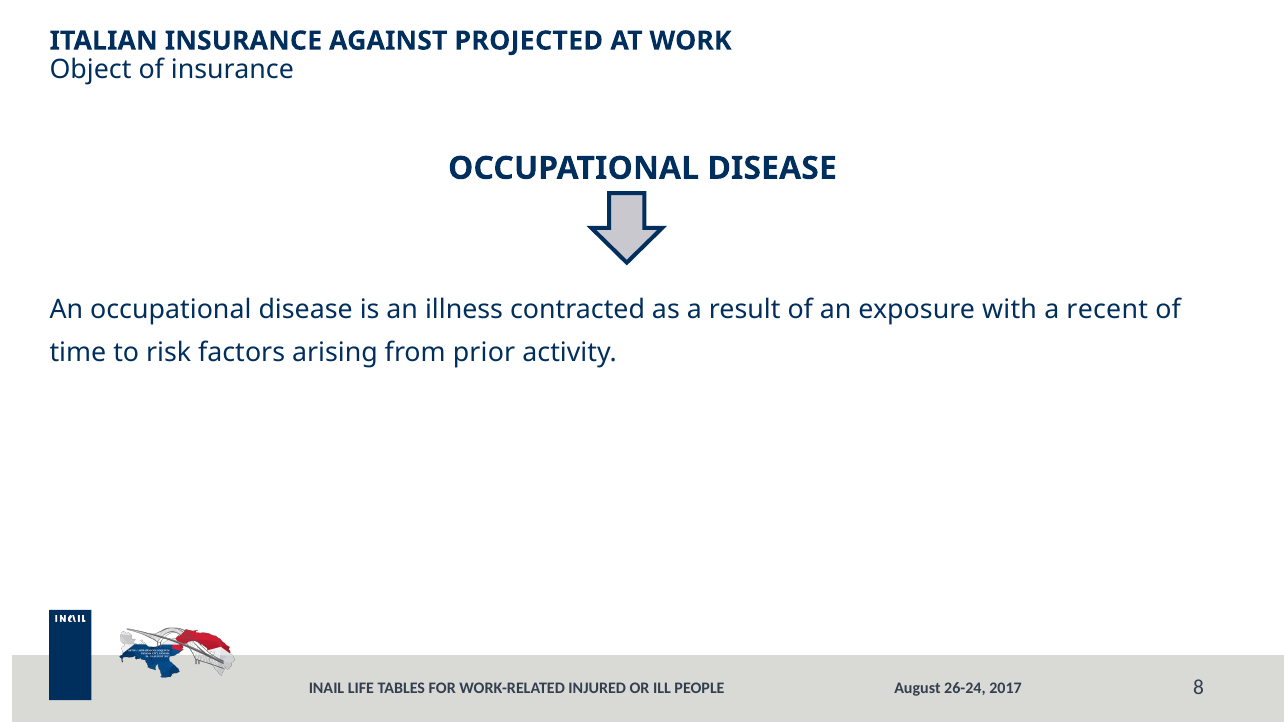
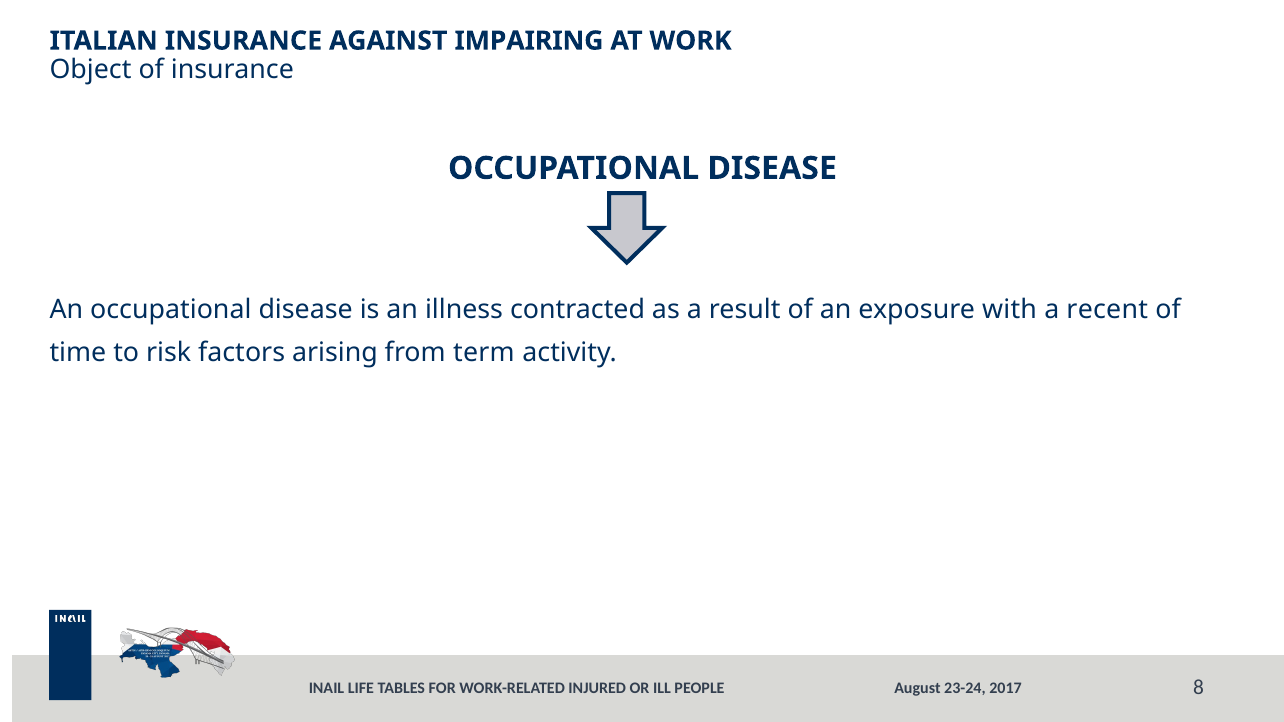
PROJECTED: PROJECTED -> IMPAIRING (529, 41)
prior: prior -> term (484, 353)
26-24: 26-24 -> 23-24 (965, 688)
